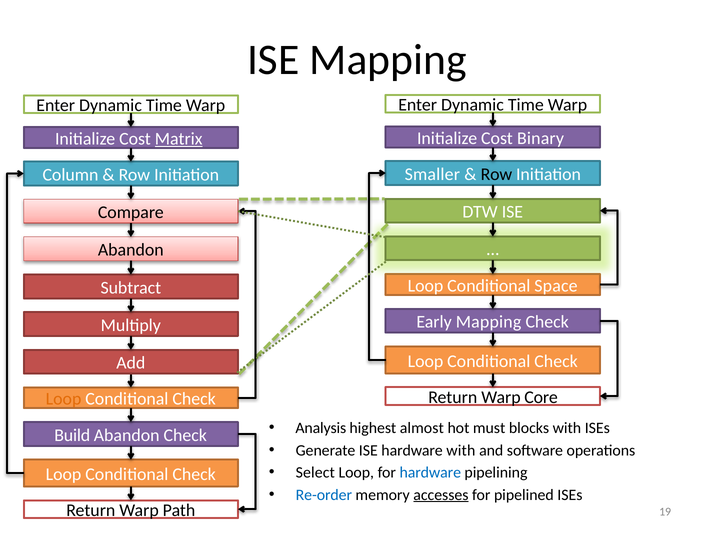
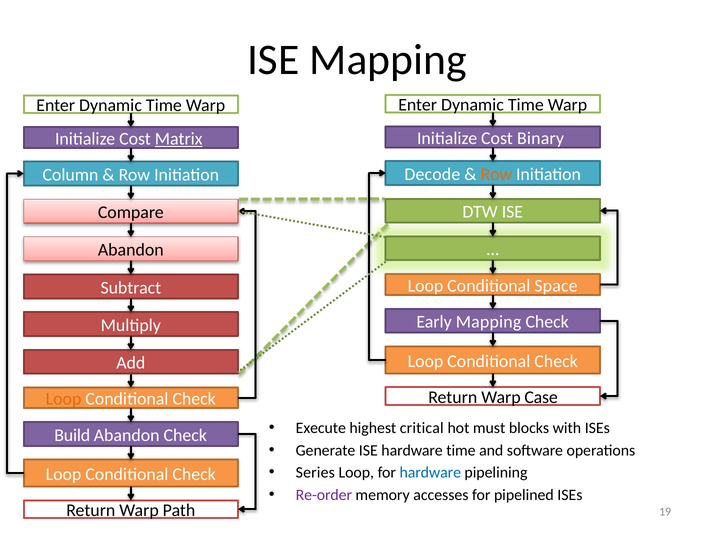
Smaller: Smaller -> Decode (432, 174)
Row colour: black -> orange (496, 174)
Core: Core -> Case (541, 397)
Analysis: Analysis -> Execute (321, 428)
almost: almost -> critical (422, 428)
hardware with: with -> time (461, 450)
Select: Select -> Series (315, 472)
Re-order colour: blue -> purple (324, 494)
accesses underline: present -> none (441, 494)
